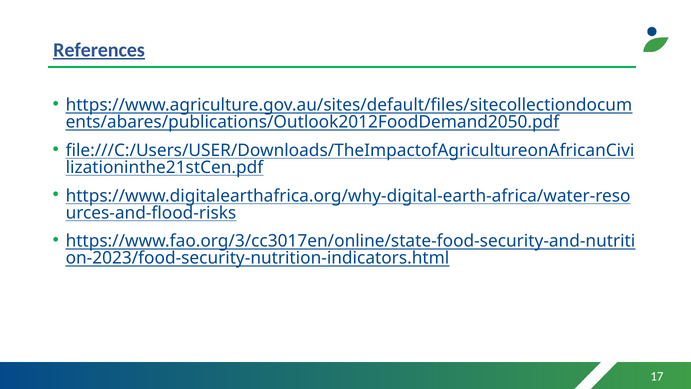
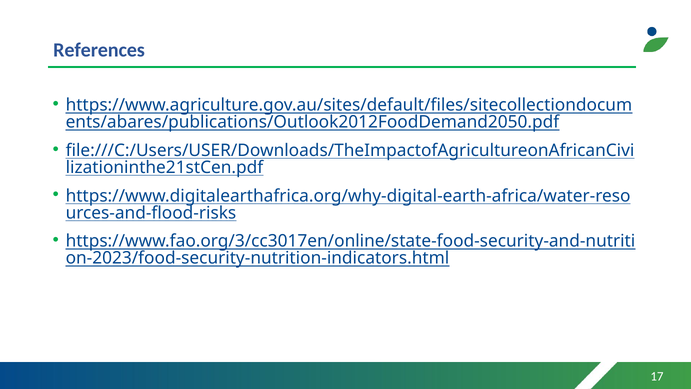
References underline: present -> none (99, 50)
